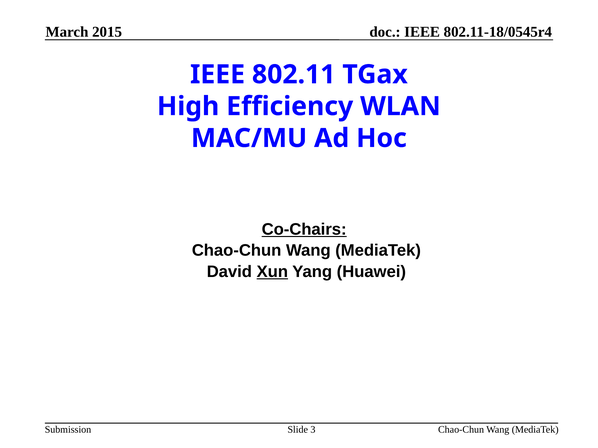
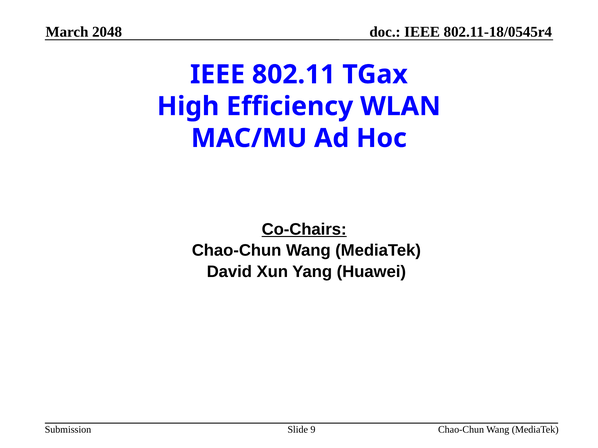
2015: 2015 -> 2048 (107, 32)
Xun underline: present -> none (272, 272)
3: 3 -> 9 (313, 430)
